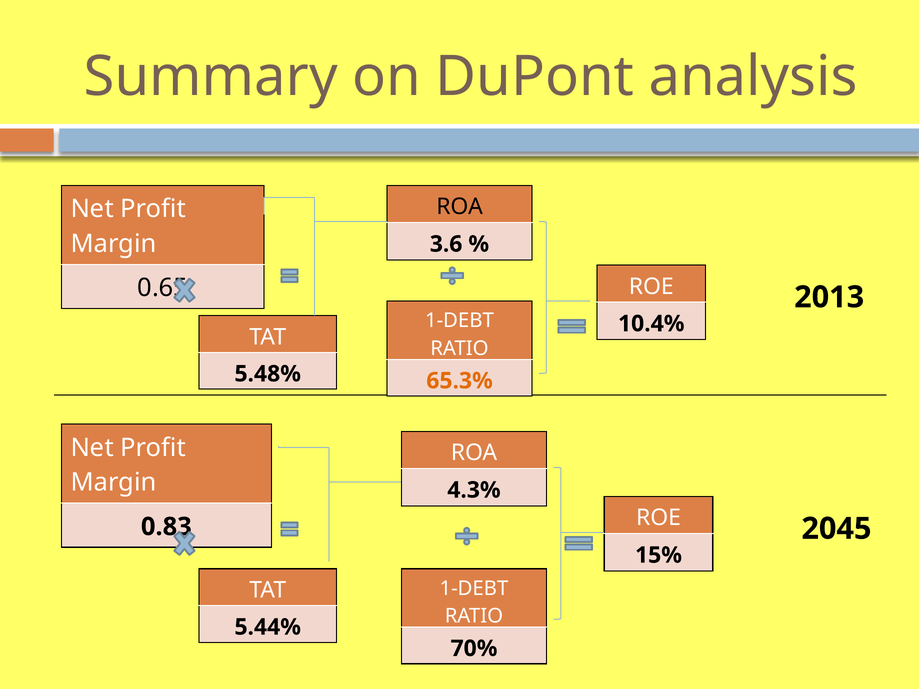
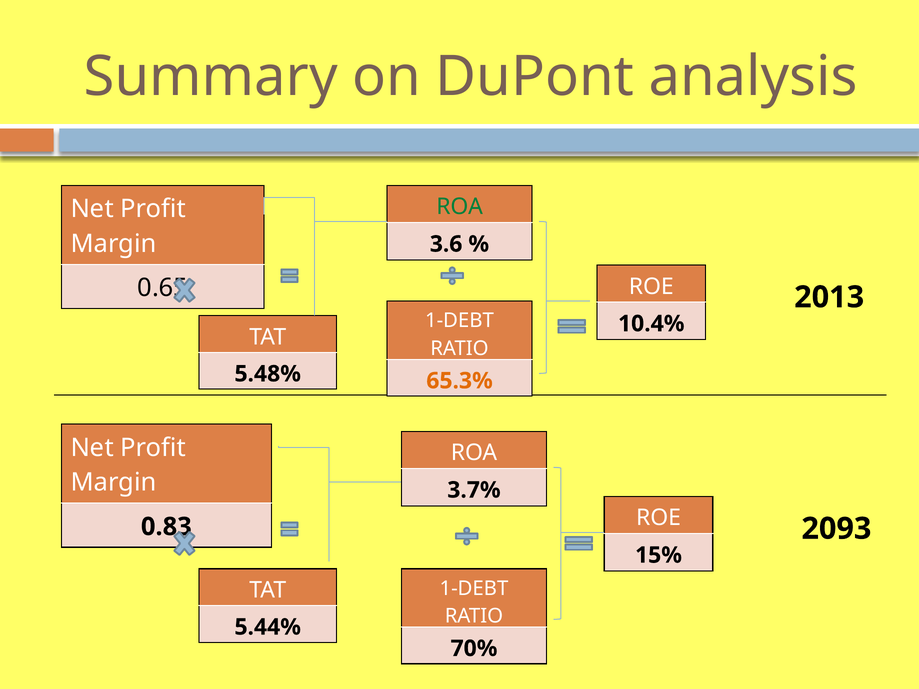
ROA colour: black -> green (460, 207)
4.3%: 4.3% -> 3.7% (474, 490)
2045: 2045 -> 2093 (836, 529)
